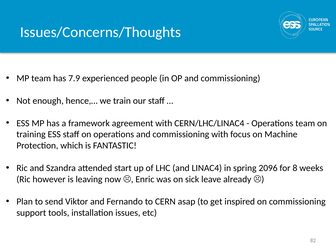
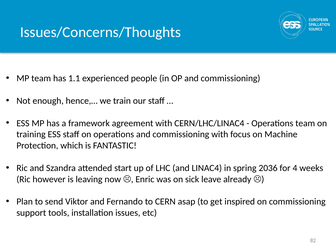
7.9: 7.9 -> 1.1 (74, 78)
2096: 2096 -> 2036 (268, 168)
8: 8 -> 4 (295, 168)
